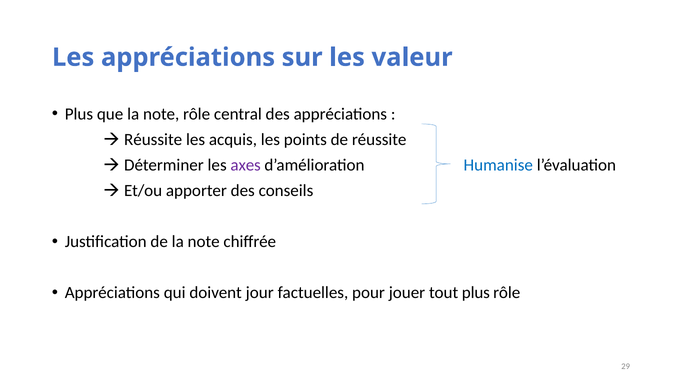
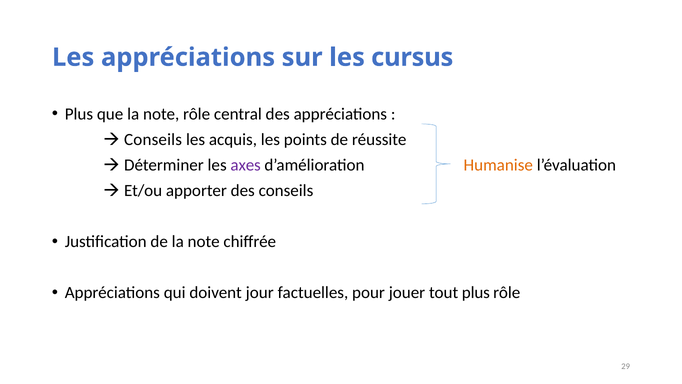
valeur: valeur -> cursus (412, 57)
Réussite: Réussite -> Conseils (153, 139)
Humanise colour: blue -> orange (498, 165)
